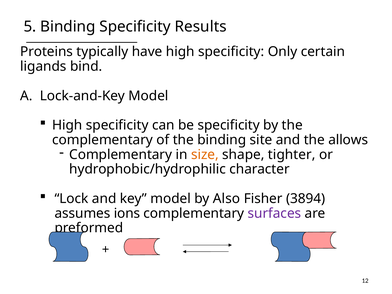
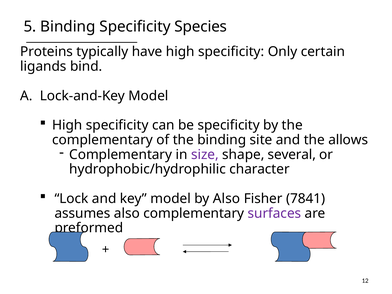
Results: Results -> Species (201, 27)
size colour: orange -> purple (205, 155)
tighter: tighter -> several (292, 155)
3894: 3894 -> 7841 (306, 199)
assumes ions: ions -> also (127, 213)
